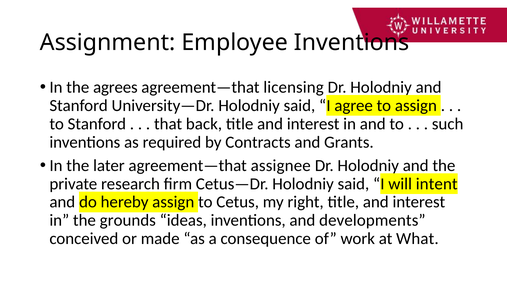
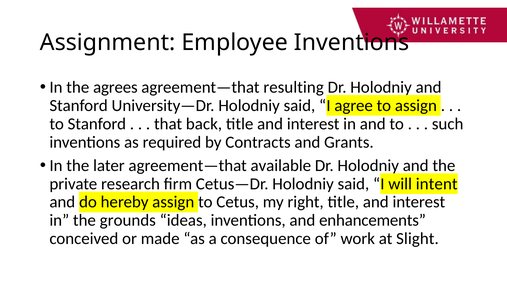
licensing: licensing -> resulting (294, 87)
assignee: assignee -> available (281, 166)
developments: developments -> enhancements (372, 220)
What: What -> Slight (417, 239)
